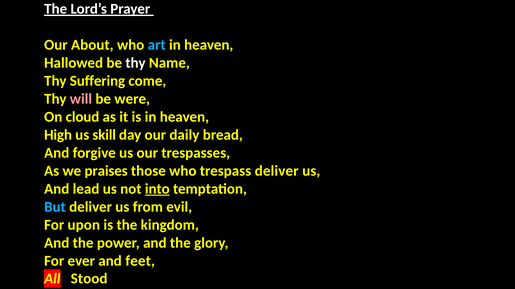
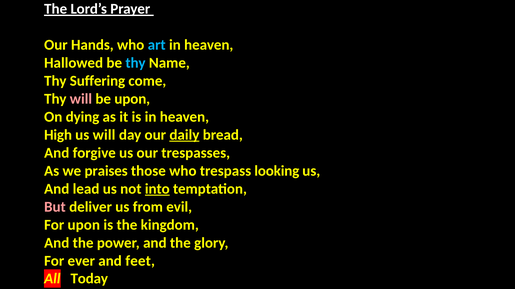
About: About -> Hands (92, 45)
thy colour: white -> light blue (136, 63)
be were: were -> upon (132, 99)
cloud: cloud -> dying (83, 117)
us skill: skill -> will (104, 135)
daily underline: none -> present (184, 135)
trespass deliver: deliver -> looking (277, 171)
But colour: light blue -> pink (55, 207)
Stood: Stood -> Today (89, 279)
